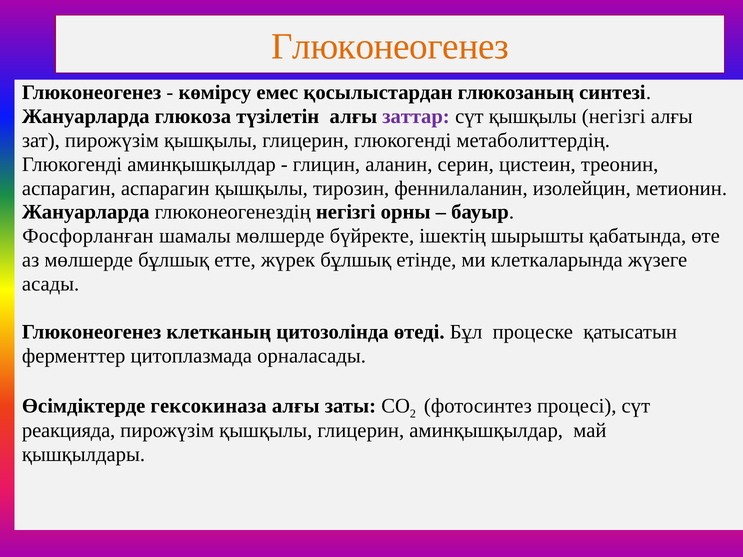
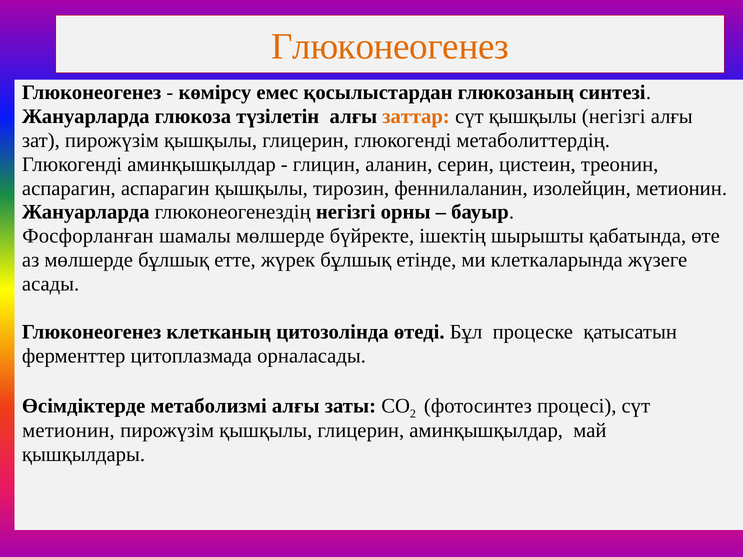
заттар colour: purple -> orange (416, 116)
гексокиназа: гексокиназа -> метаболизмі (209, 406)
реакцияда: реакцияда -> метионин (68, 431)
